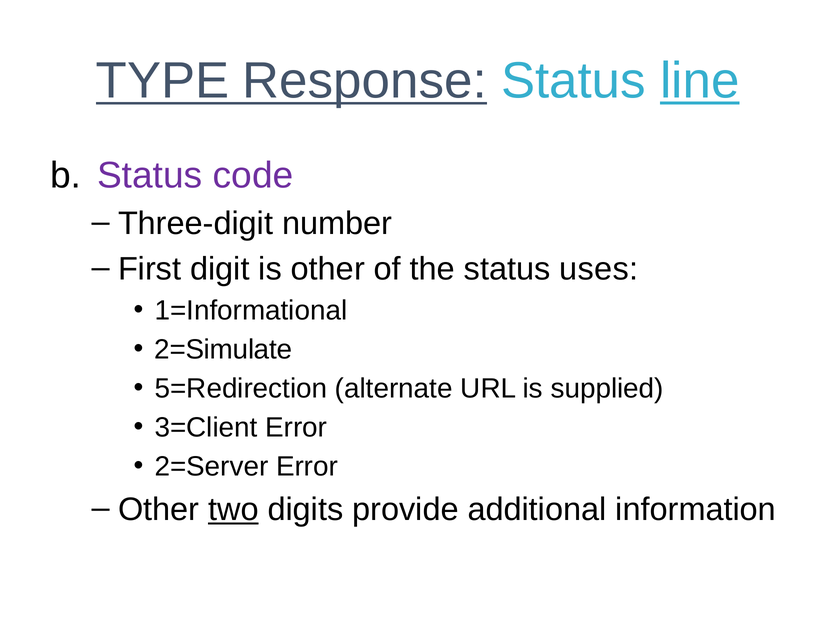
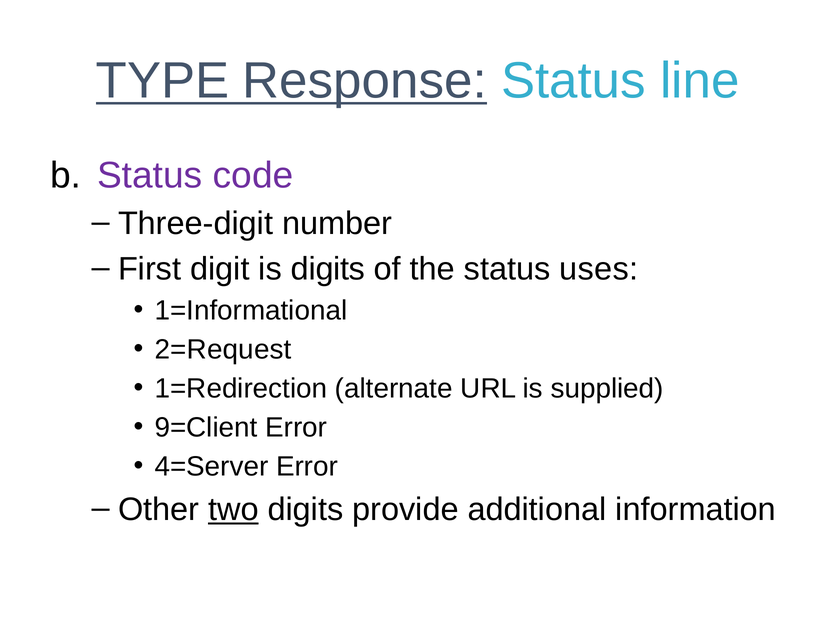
line underline: present -> none (700, 81)
is other: other -> digits (328, 269)
2=Simulate: 2=Simulate -> 2=Request (223, 349)
5=Redirection: 5=Redirection -> 1=Redirection (241, 388)
3=Client: 3=Client -> 9=Client (206, 427)
2=Server: 2=Server -> 4=Server (212, 466)
